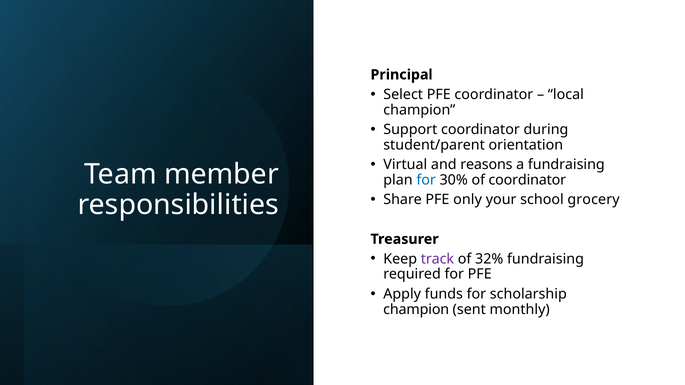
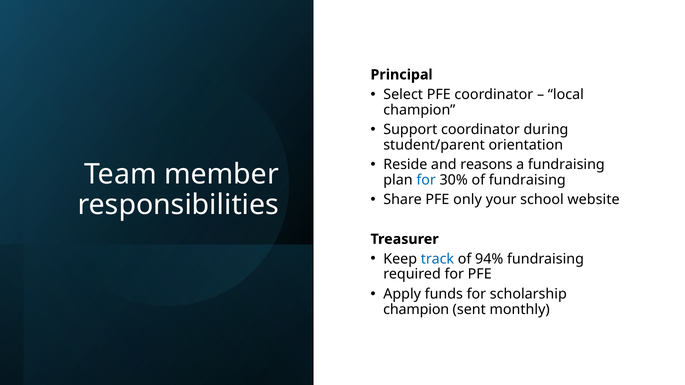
Virtual: Virtual -> Reside (405, 165)
of coordinator: coordinator -> fundraising (527, 180)
grocery: grocery -> website (594, 200)
track colour: purple -> blue (437, 259)
32%: 32% -> 94% (489, 259)
